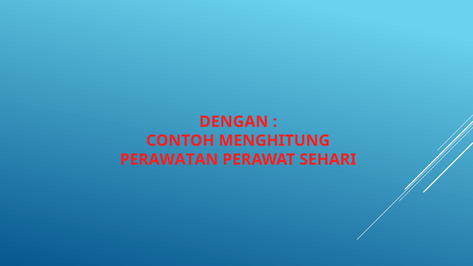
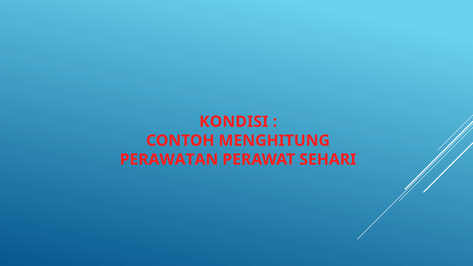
DENGAN: DENGAN -> KONDISI (234, 122)
